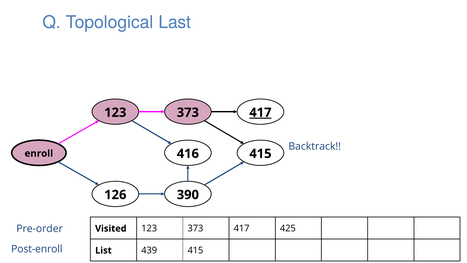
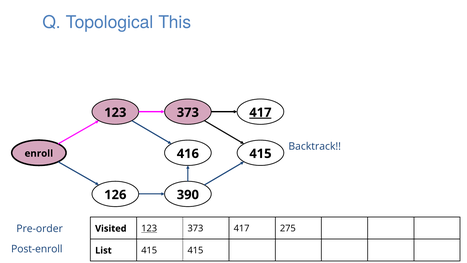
Last: Last -> This (175, 22)
123 underline: none -> present (149, 228)
425: 425 -> 275 (288, 228)
List 439: 439 -> 415 (149, 250)
